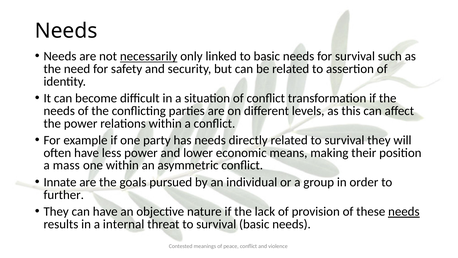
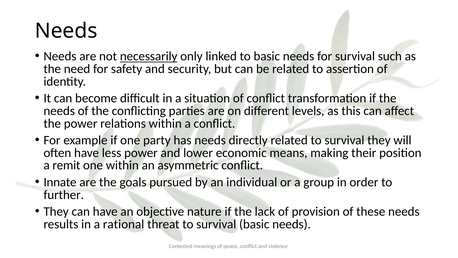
mass: mass -> remit (66, 165)
needs underline: present -> none (404, 211)
internal: internal -> rational (124, 224)
